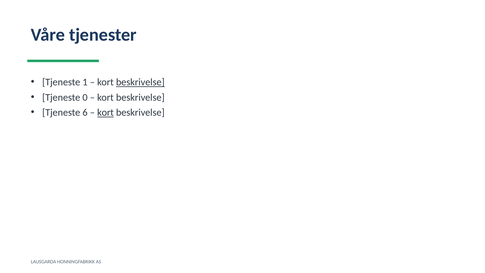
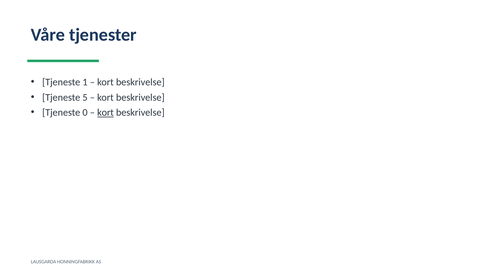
beskrivelse underline: present -> none (140, 82)
0: 0 -> 5 (85, 97)
6: 6 -> 0 (85, 112)
